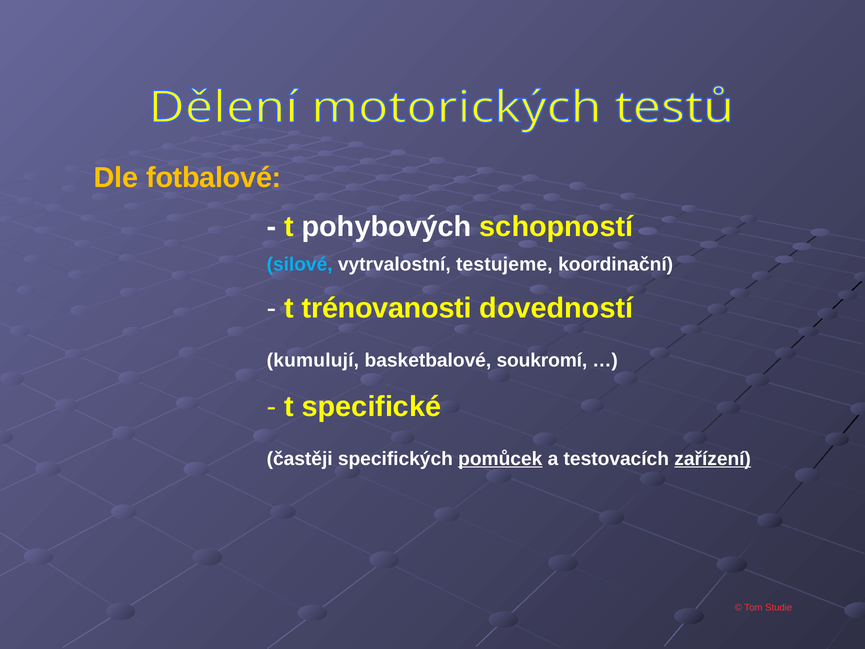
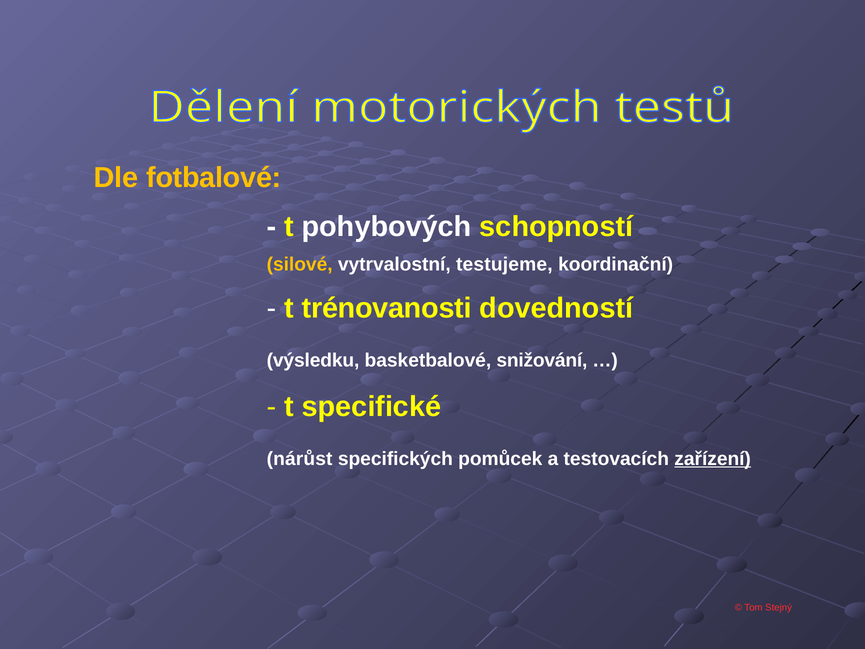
silové colour: light blue -> yellow (300, 264)
kumulují: kumulují -> výsledku (313, 361)
soukromí: soukromí -> snižování (542, 361)
častěji: častěji -> nárůst (300, 459)
pomůcek underline: present -> none (500, 459)
Studie: Studie -> Stejný (779, 607)
